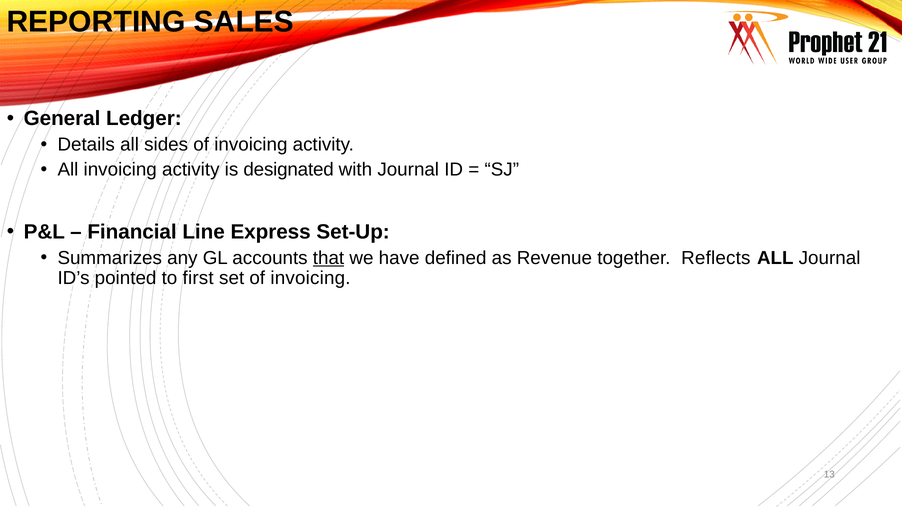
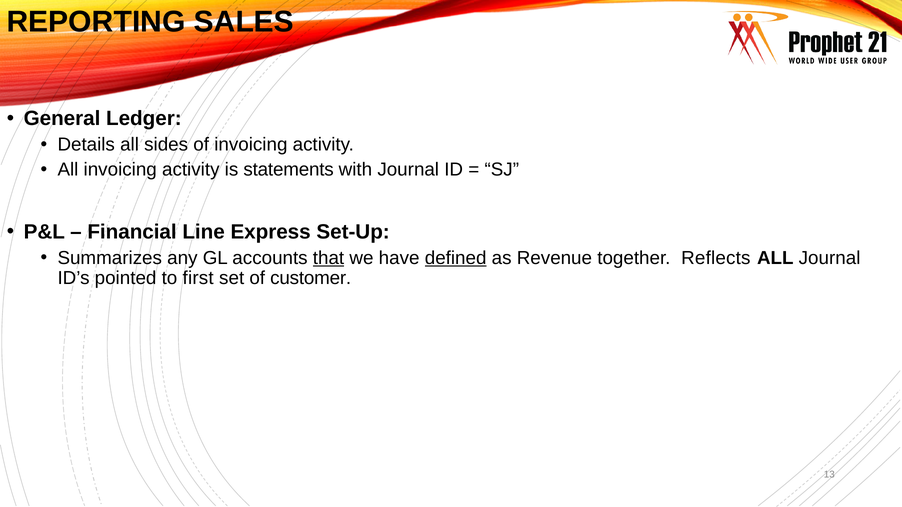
designated: designated -> statements (289, 170)
defined underline: none -> present (456, 258)
set of invoicing: invoicing -> customer (311, 278)
